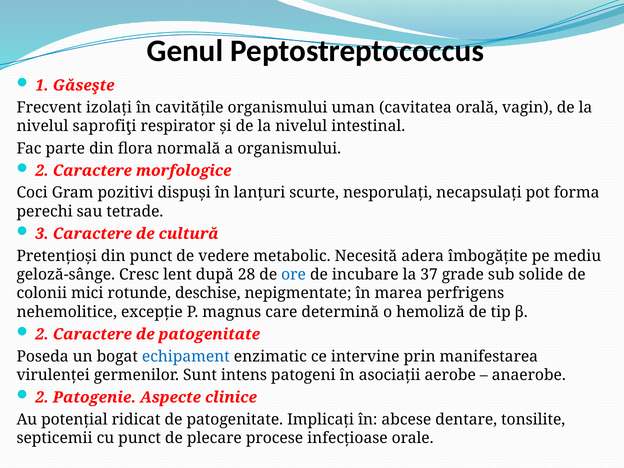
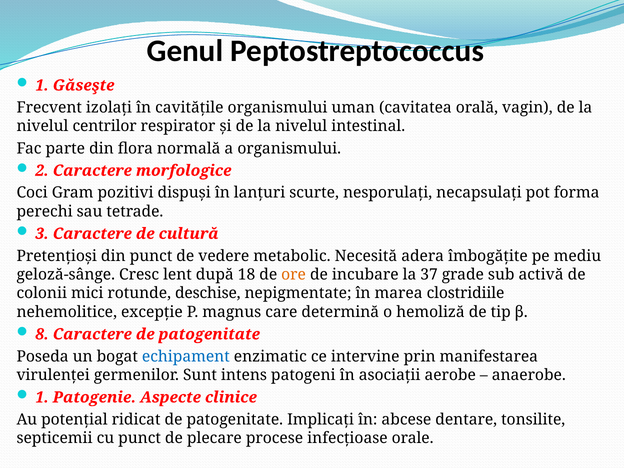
saprofiţi: saprofiţi -> centrilor (105, 126)
28: 28 -> 18 (247, 275)
ore colour: blue -> orange (294, 275)
solide: solide -> activă (541, 275)
perfrigens: perfrigens -> clostridiile (466, 293)
2: 2 -> 8 (42, 334)
2: 2 -> 1 (42, 397)
